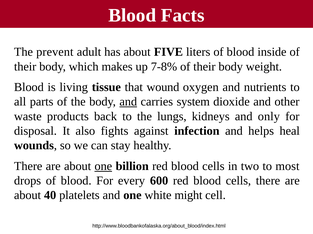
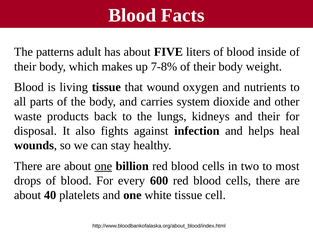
prevent: prevent -> patterns (55, 52)
and underline: present -> none (128, 102)
and only: only -> their (269, 117)
white might: might -> tissue (188, 196)
